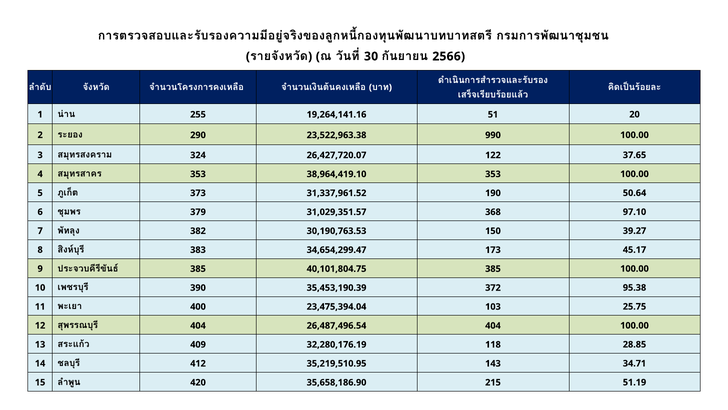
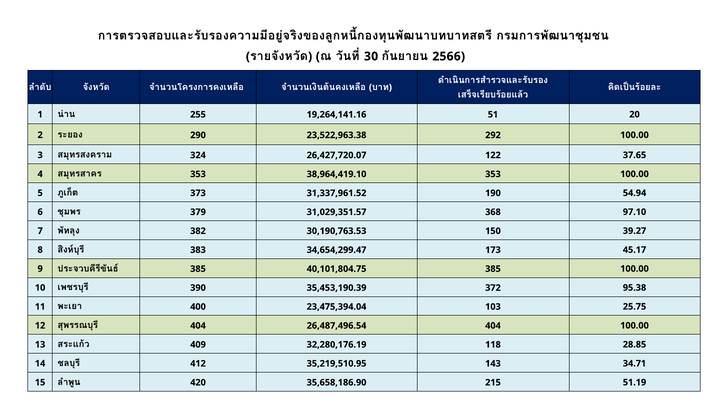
990: 990 -> 292 (493, 135)
50.64: 50.64 -> 54.94 (635, 193)
